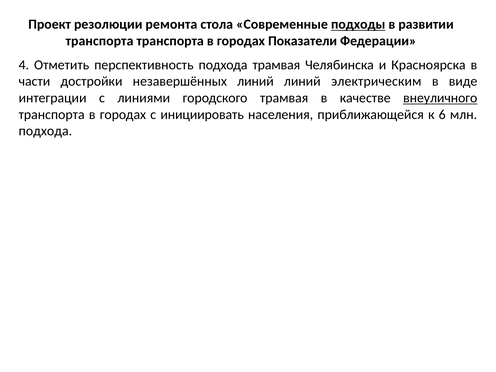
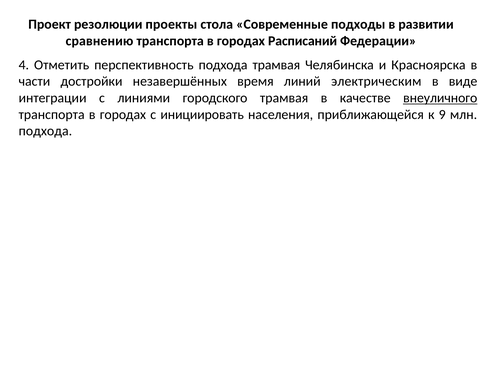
ремонта: ремонта -> проекты (171, 24)
подходы underline: present -> none (358, 24)
транспорта: транспорта -> сравнению (99, 41)
Показатели: Показатели -> Расписаний (303, 41)
незавершённых линий: линий -> время (255, 81)
6: 6 -> 9 (442, 115)
